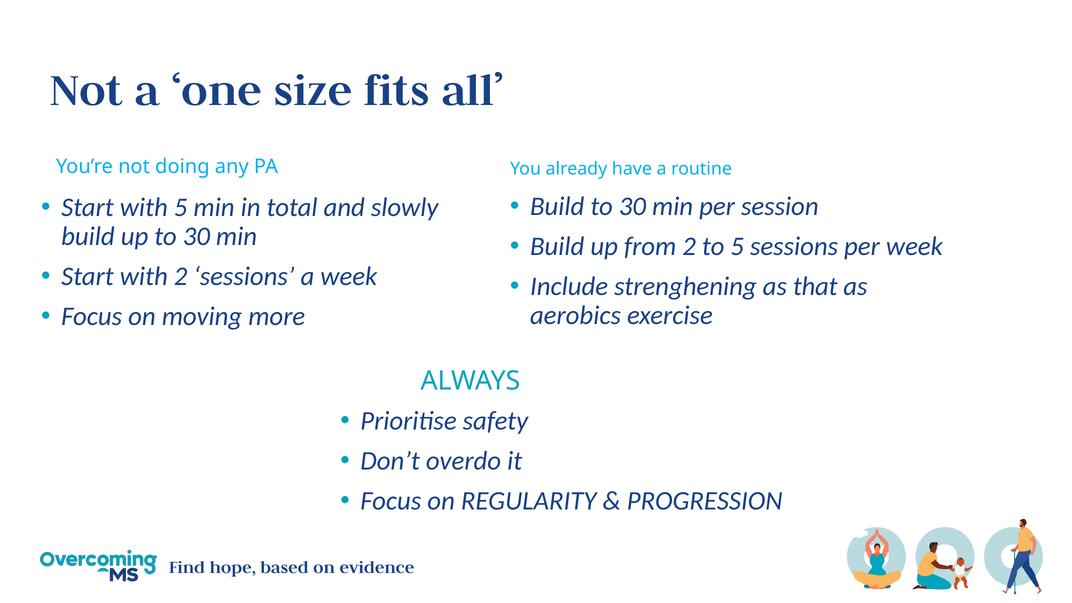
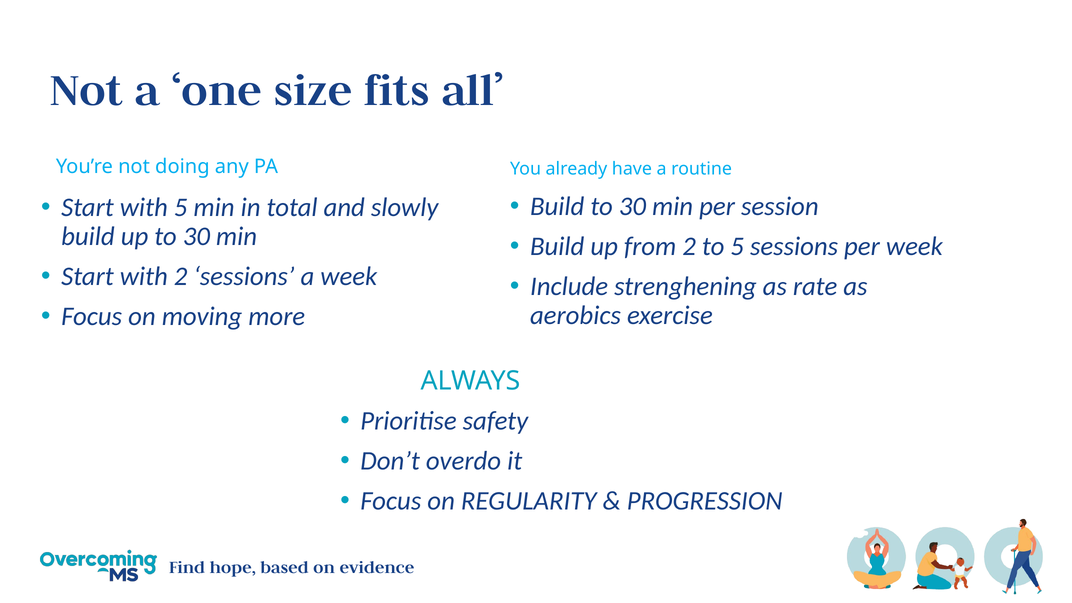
that: that -> rate (815, 287)
